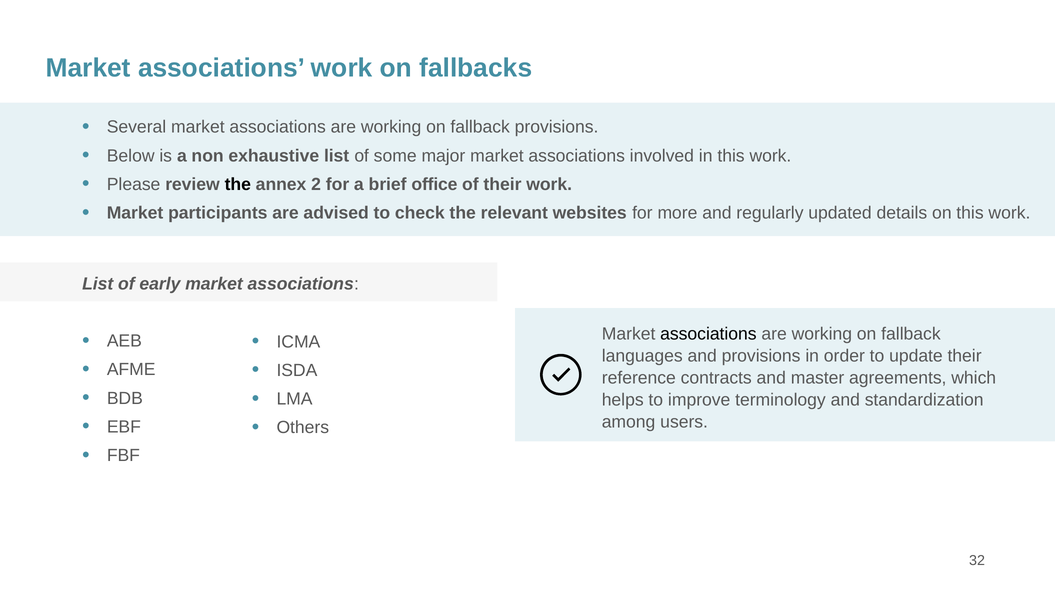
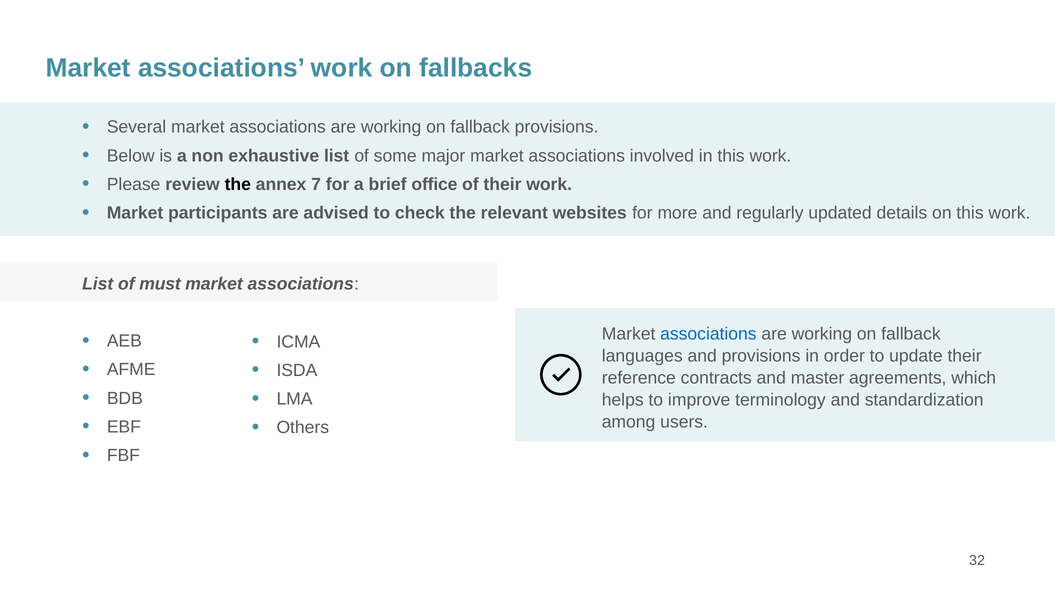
2: 2 -> 7 (316, 184)
early: early -> must (160, 283)
associations colour: black -> blue (708, 334)
